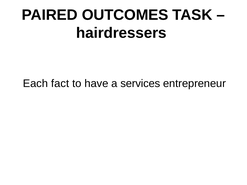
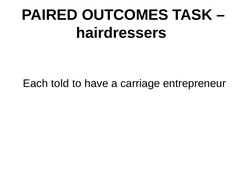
fact: fact -> told (60, 84)
services: services -> carriage (140, 84)
